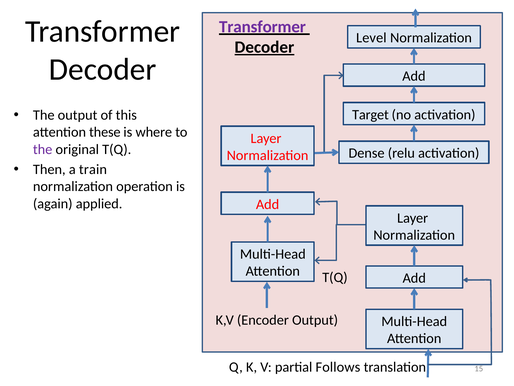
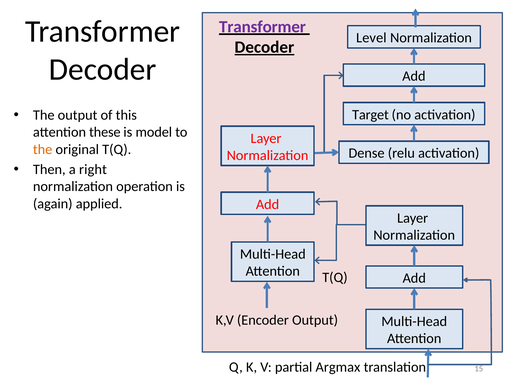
where: where -> model (154, 132)
the colour: purple -> orange (43, 149)
train: train -> right (93, 169)
Follows: Follows -> Argmax (338, 367)
